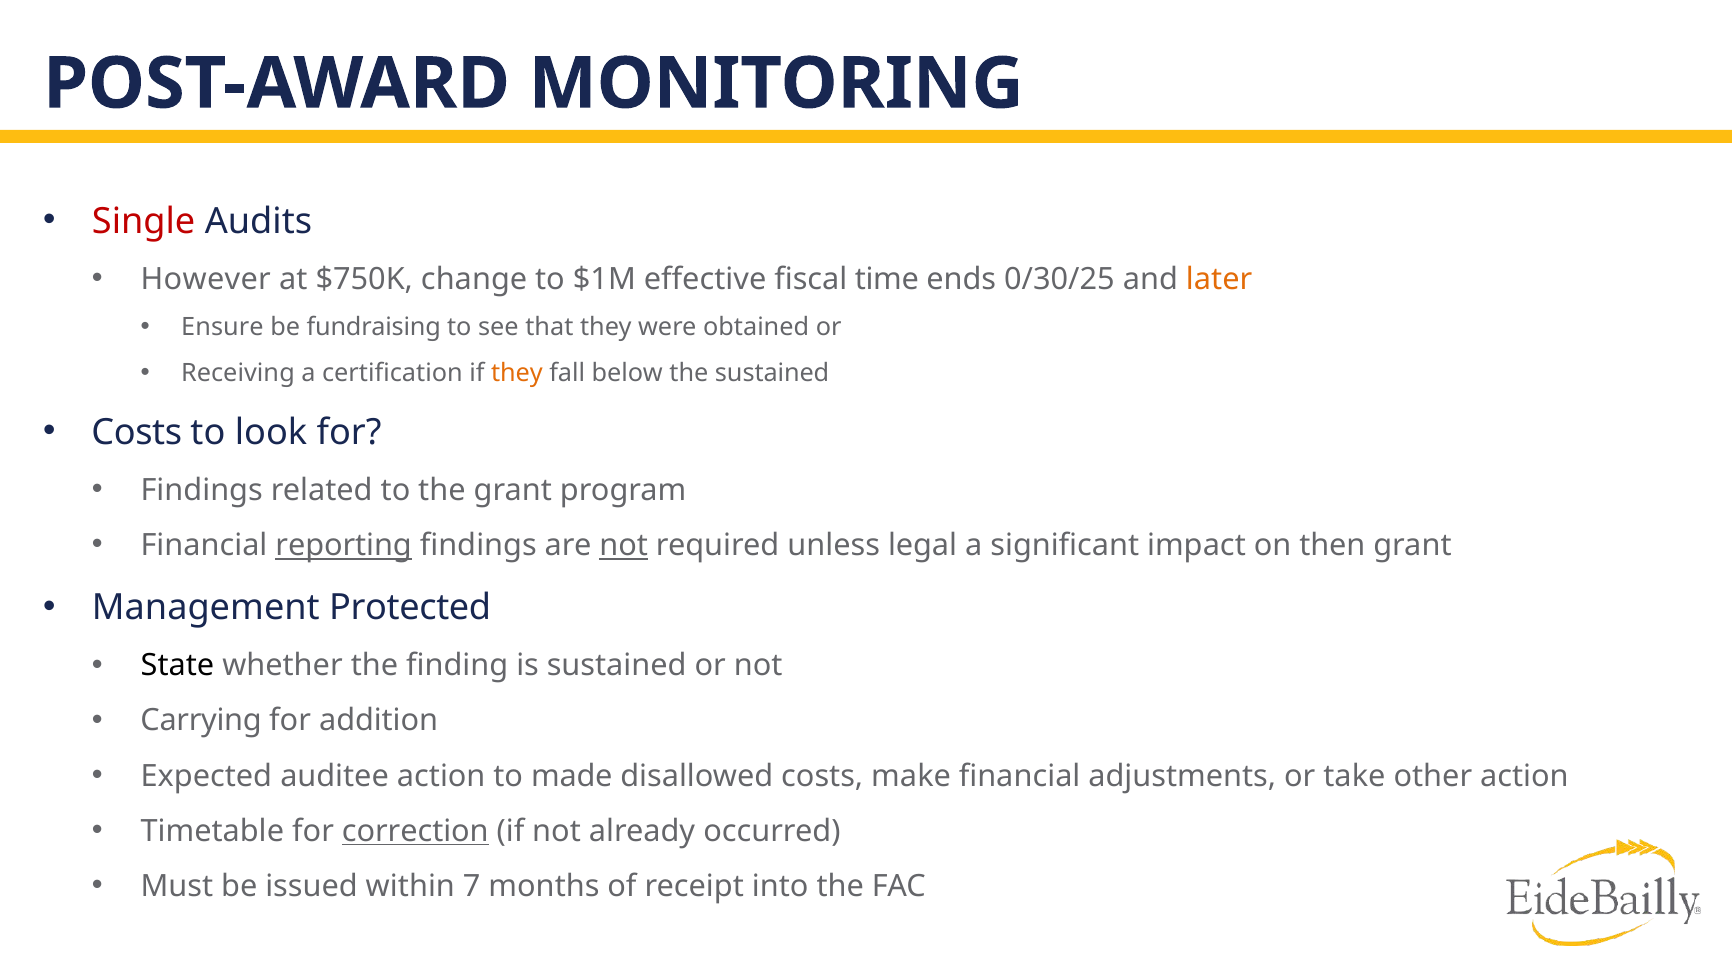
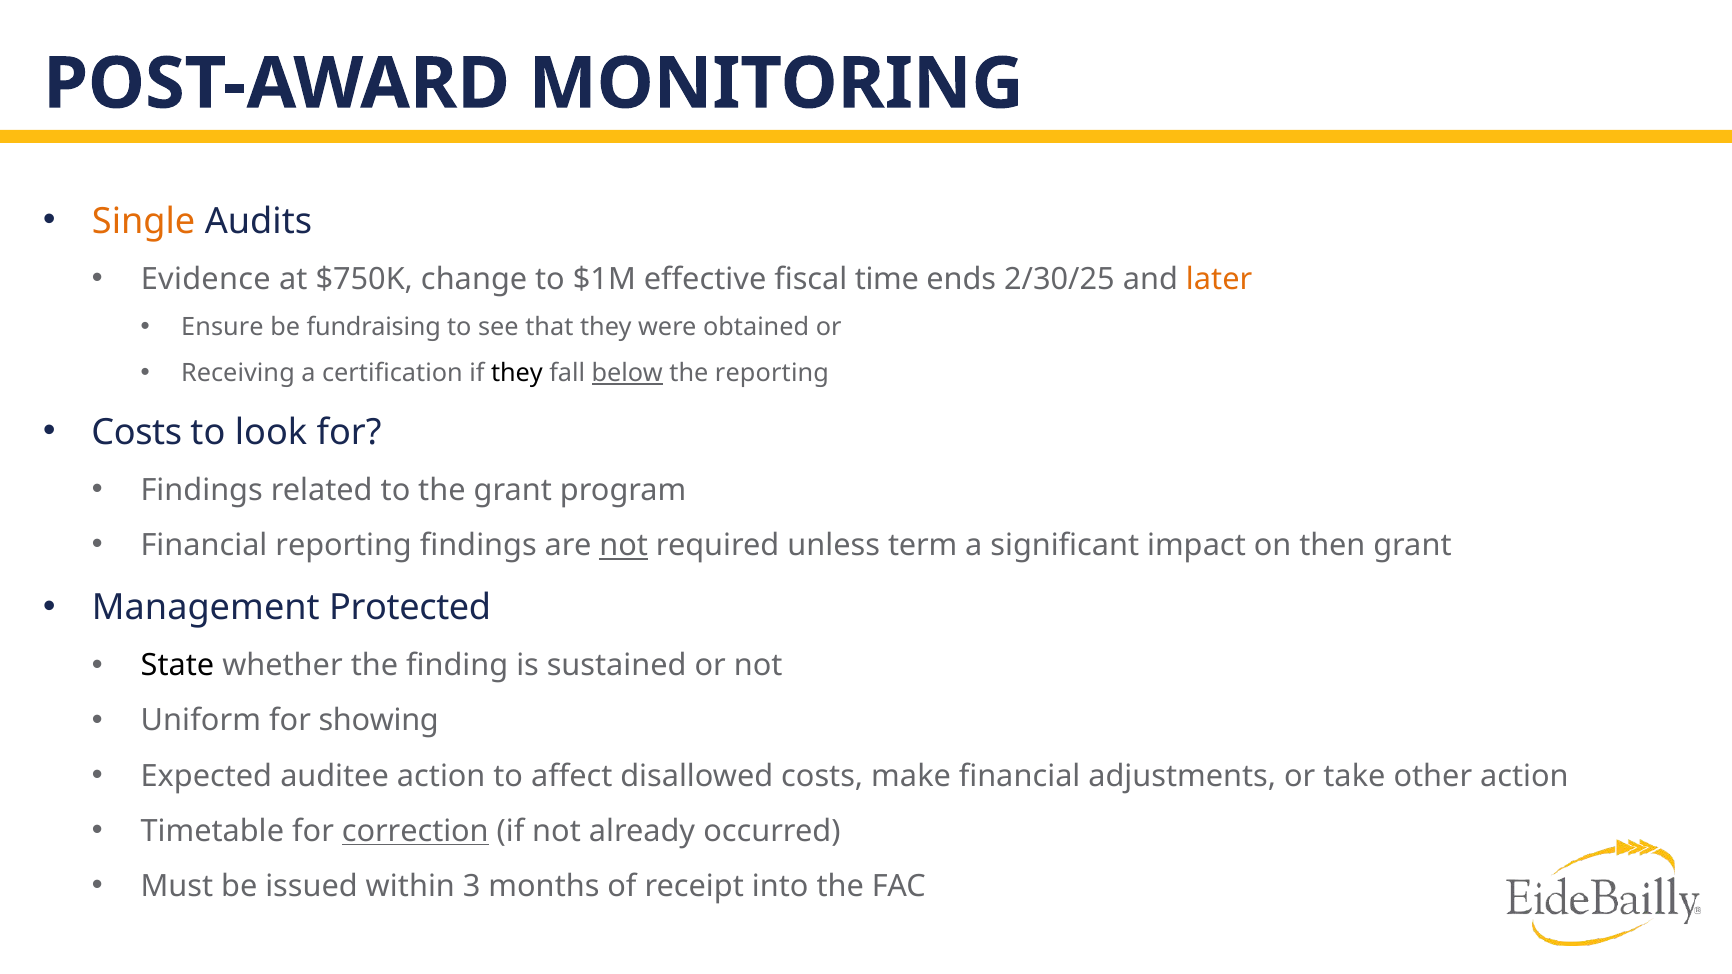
Single colour: red -> orange (144, 221)
However: However -> Evidence (206, 279)
0/30/25: 0/30/25 -> 2/30/25 (1059, 279)
they colour: orange -> black (517, 373)
below underline: none -> present (627, 373)
the sustained: sustained -> reporting (772, 373)
reporting underline: present -> none (344, 546)
legal: legal -> term (923, 546)
Carrying: Carrying -> Uniform (201, 721)
addition: addition -> showing (379, 721)
made: made -> affect (572, 776)
7: 7 -> 3 (472, 887)
